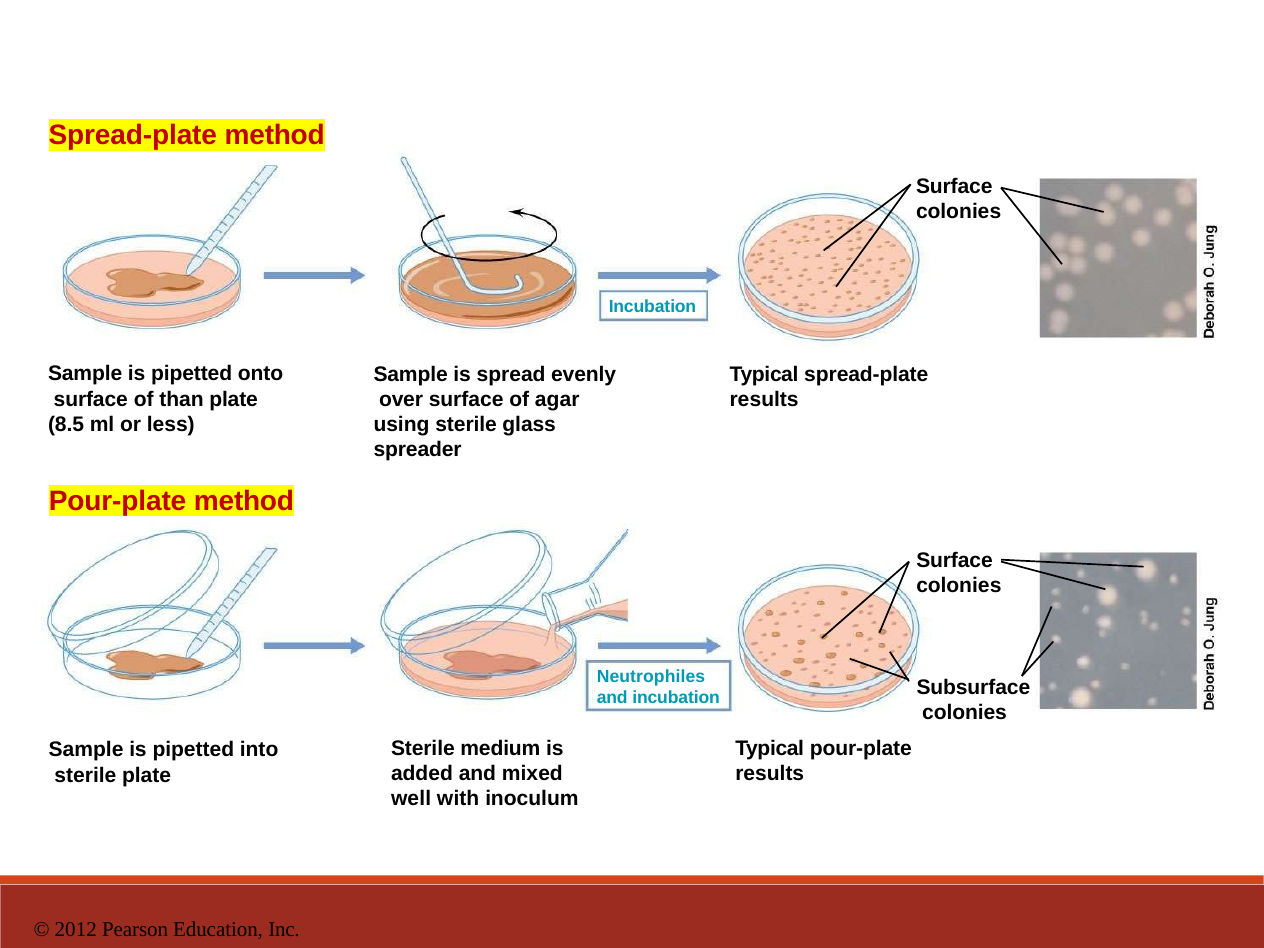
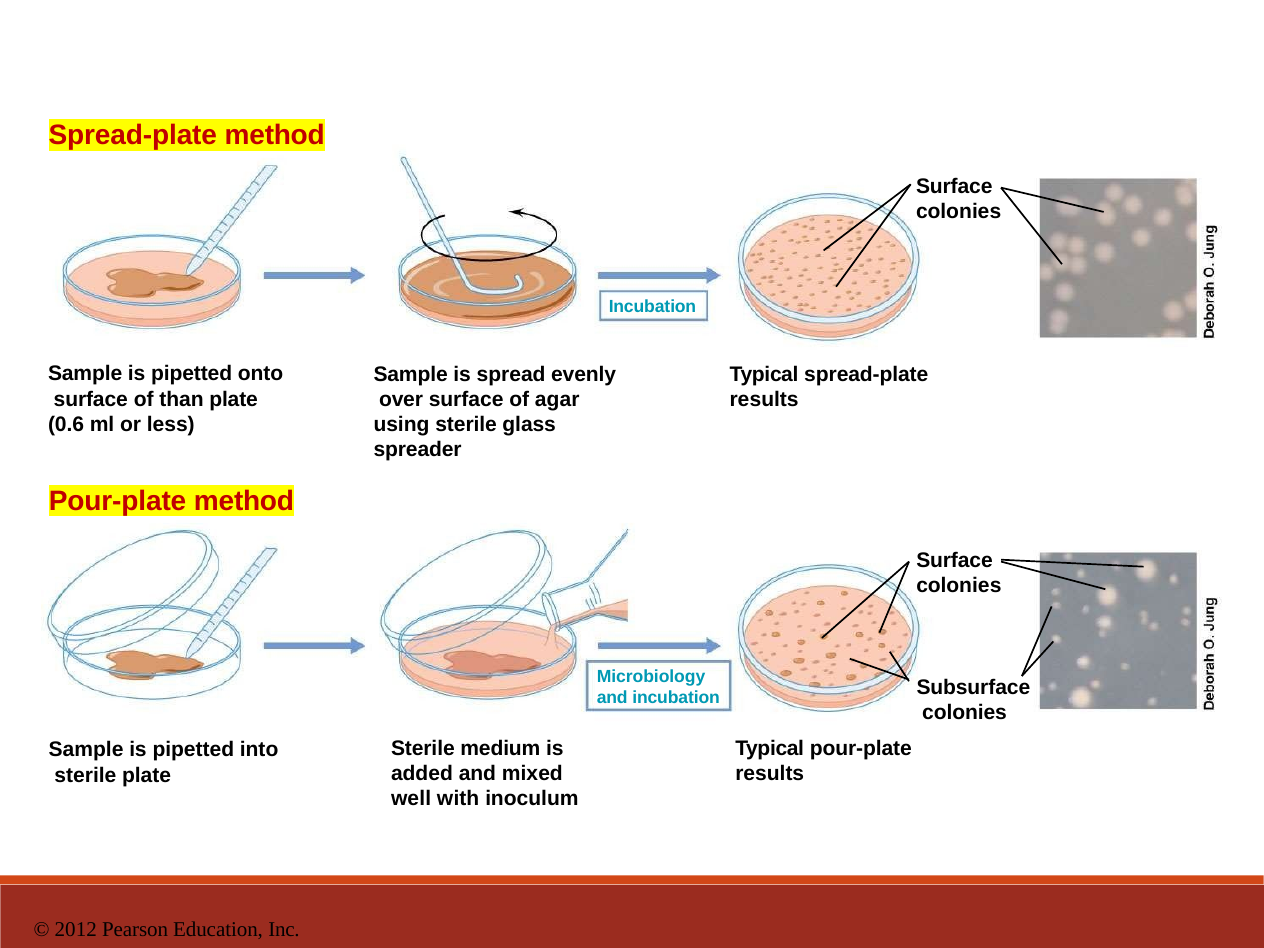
8.5: 8.5 -> 0.6 (66, 424)
Neutrophiles: Neutrophiles -> Microbiology (651, 677)
